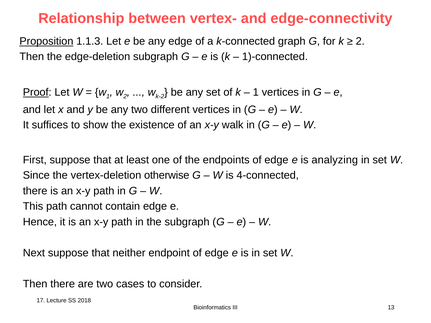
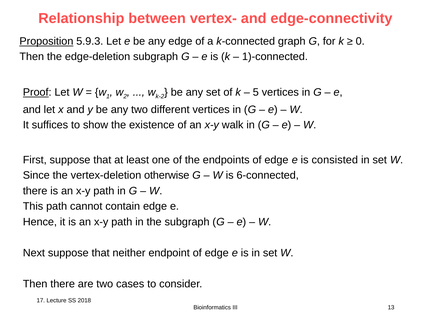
1.1.3: 1.1.3 -> 5.9.3 (90, 41)
2: 2 -> 0 (360, 41)
1: 1 -> 5 (256, 92)
analyzing: analyzing -> consisted (335, 160)
4-connected: 4-connected -> 6-connected (268, 175)
